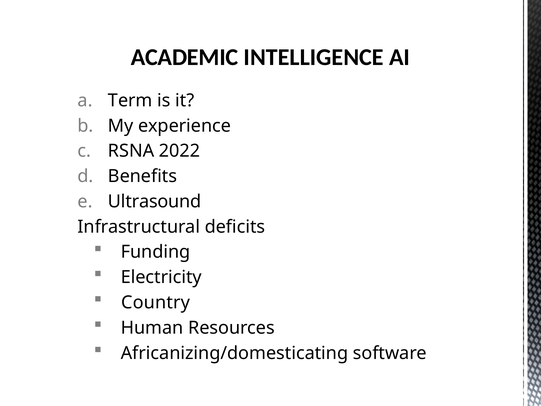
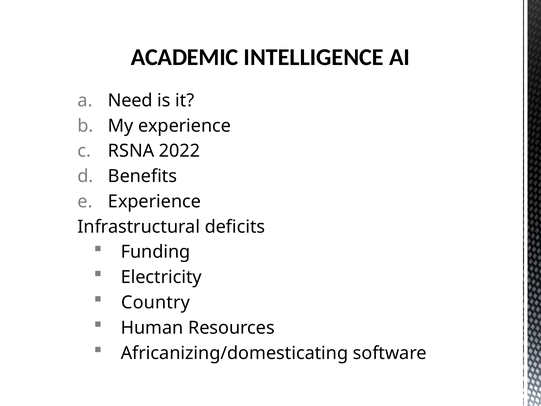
Term: Term -> Need (130, 100)
Ultrasound: Ultrasound -> Experience (155, 201)
